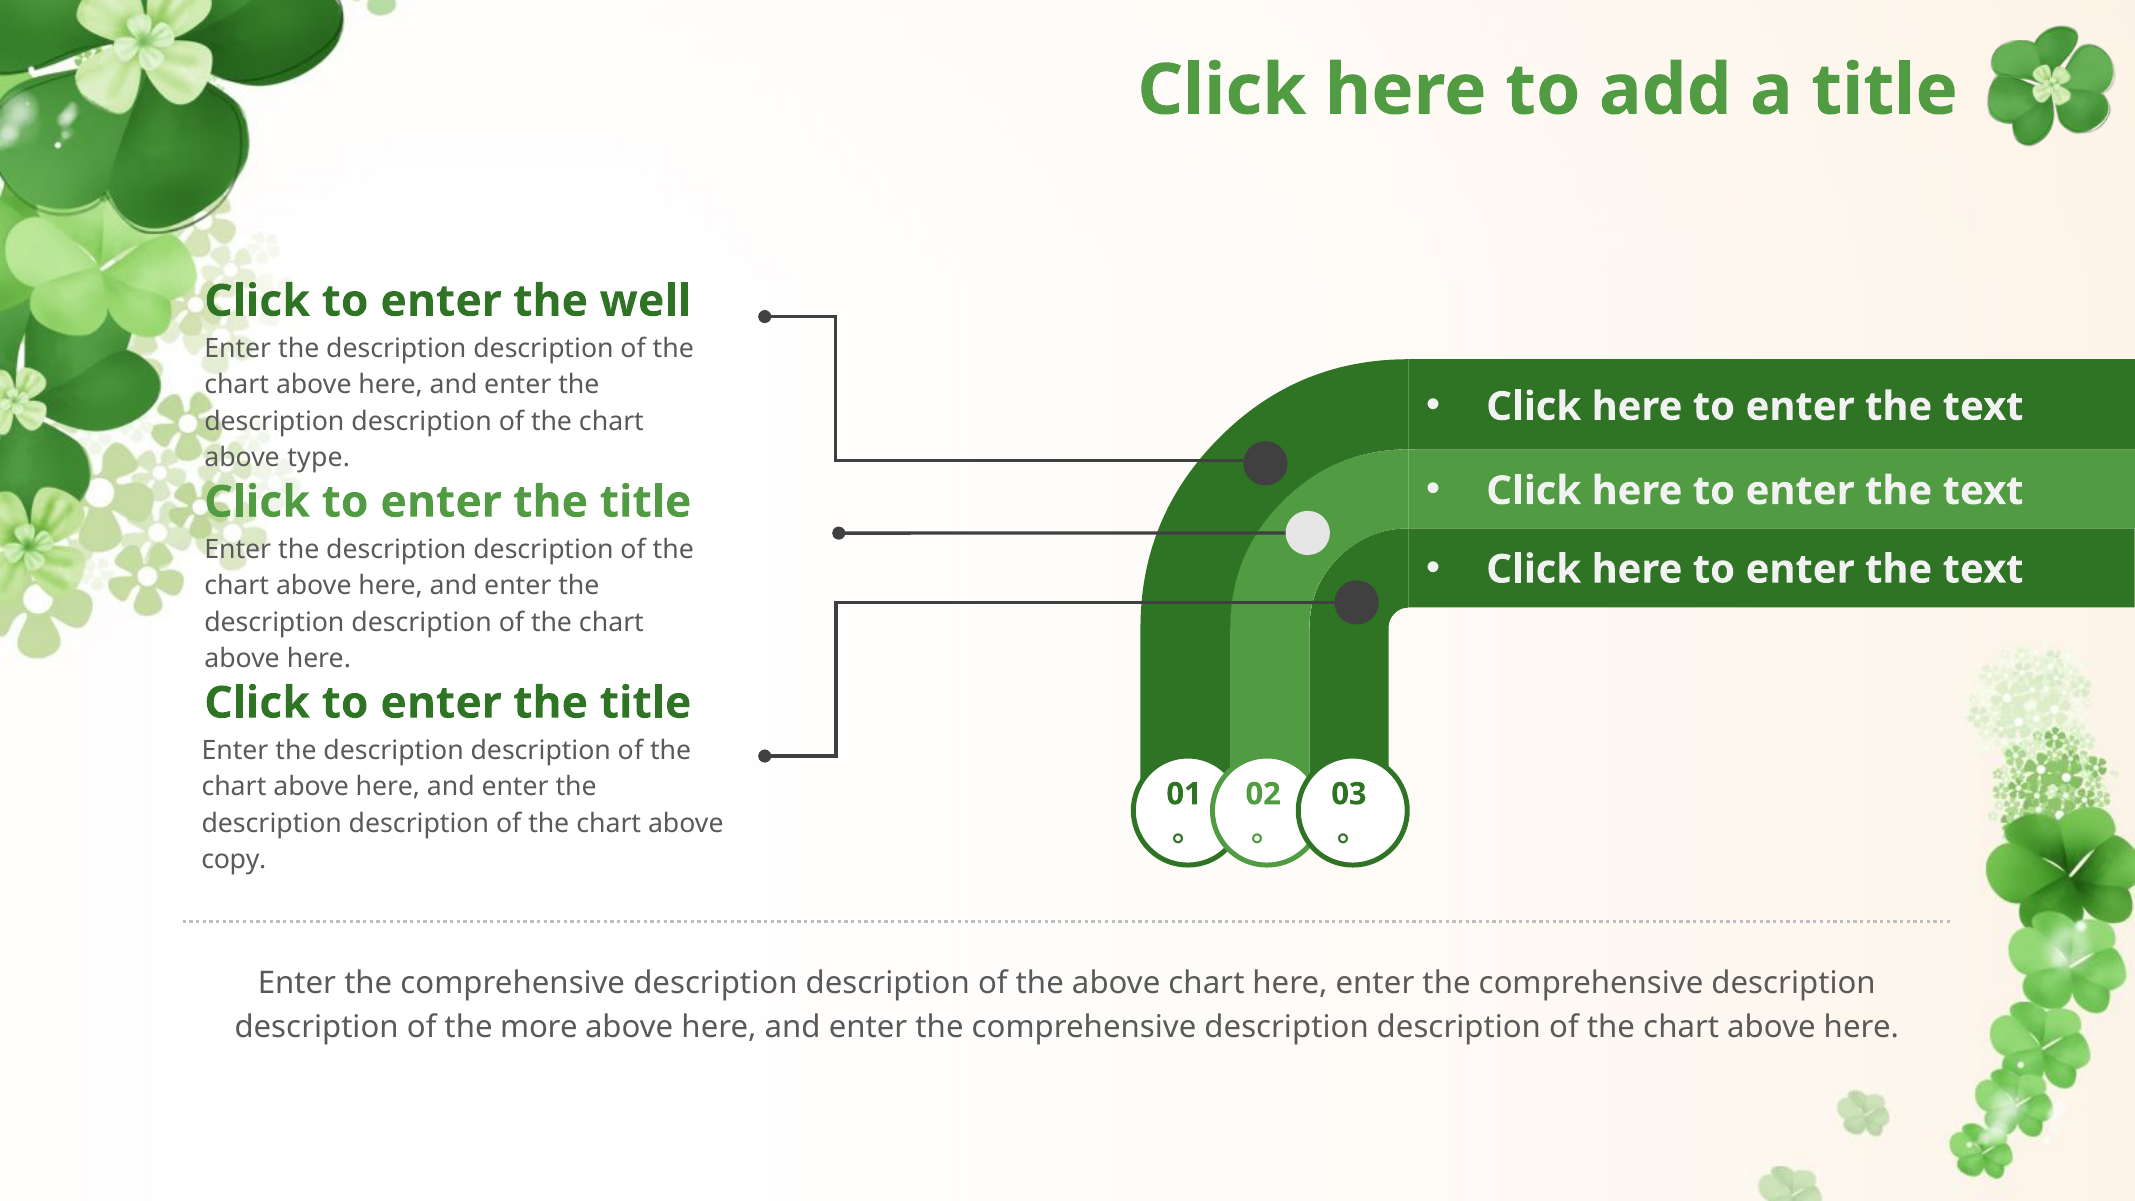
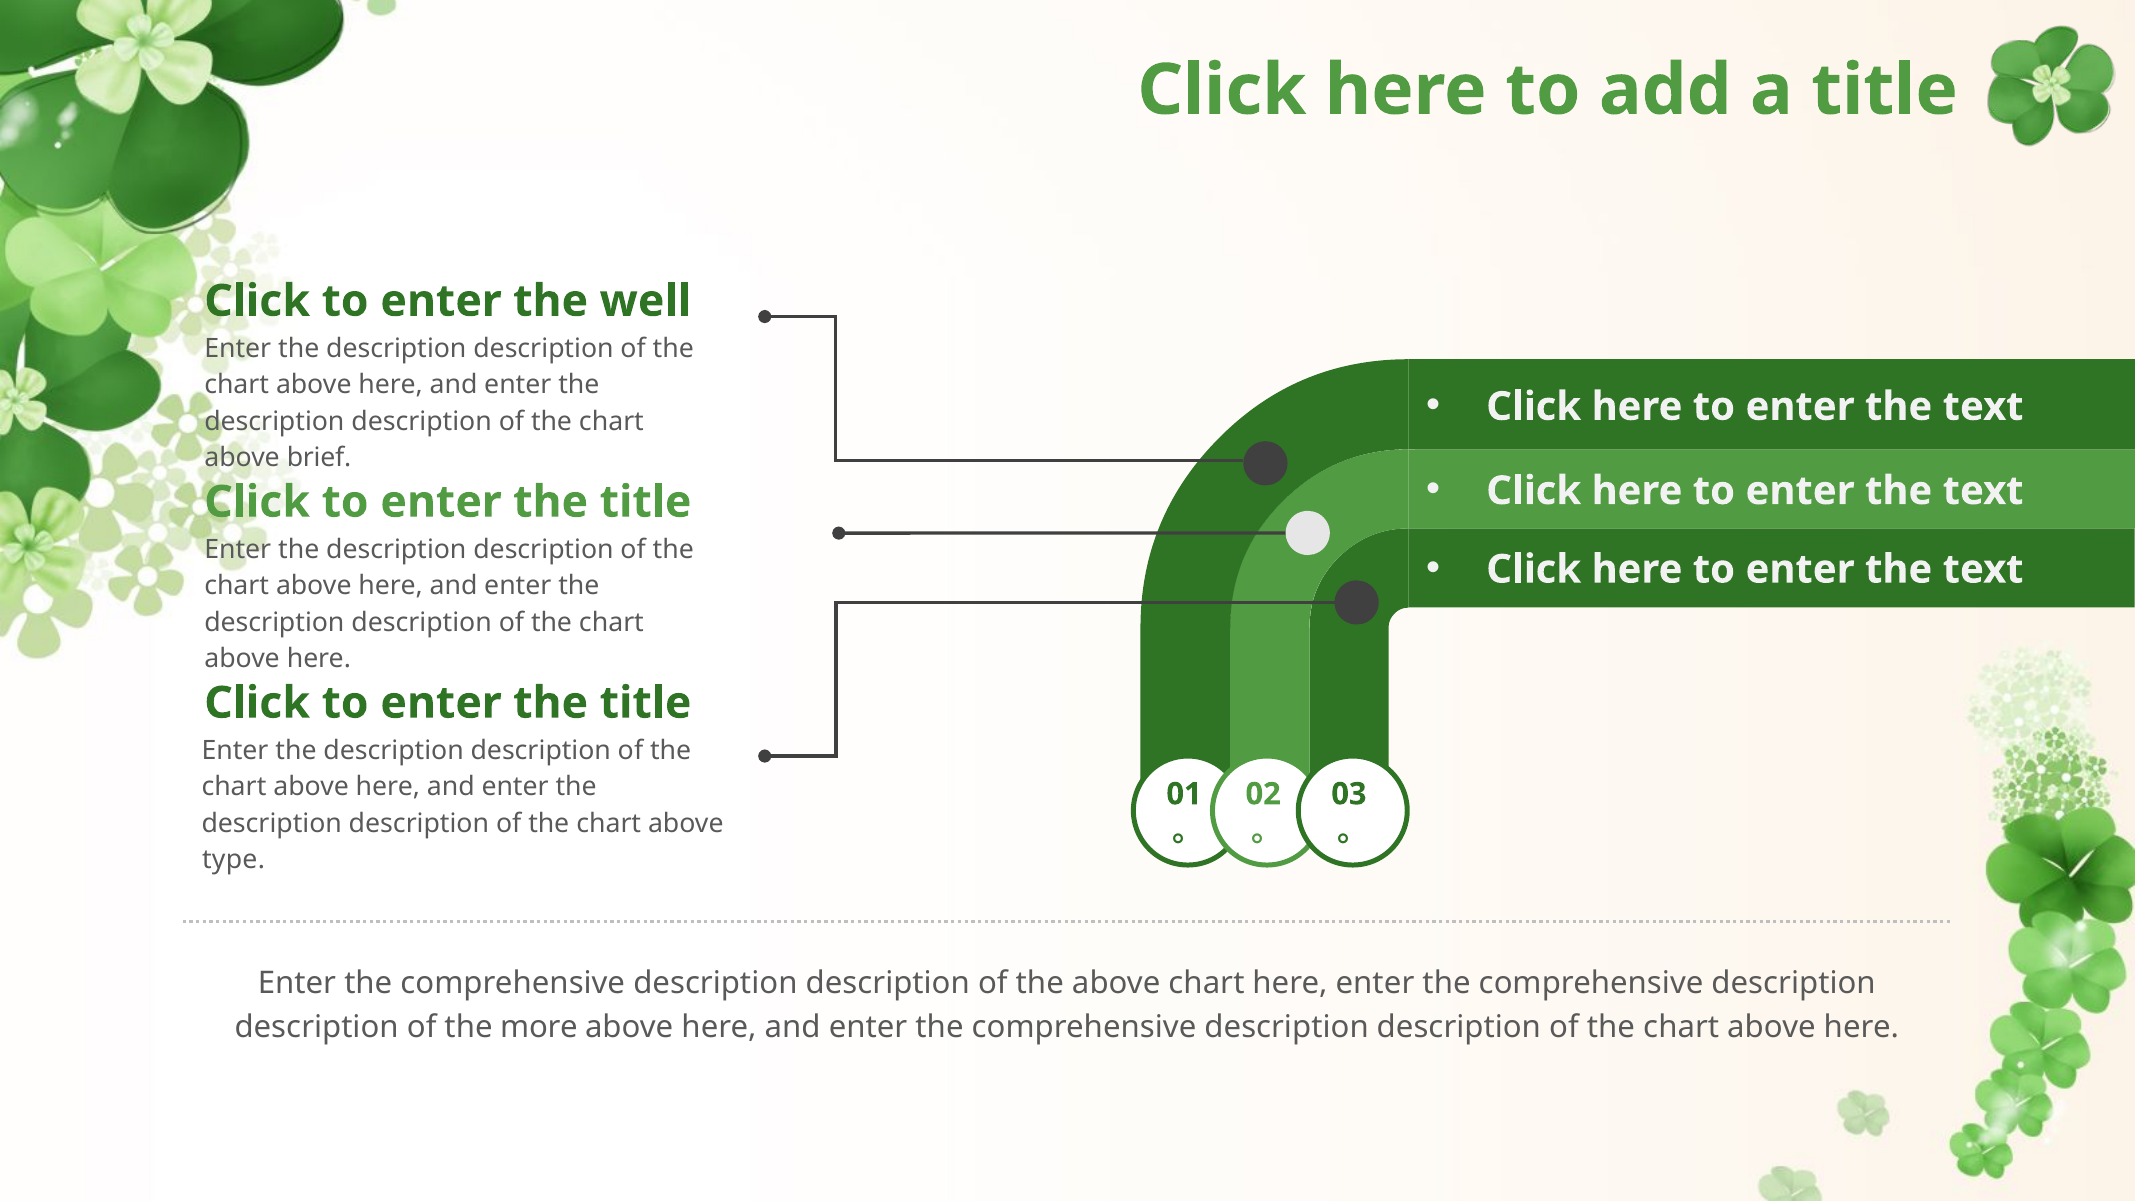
type: type -> brief (319, 458)
copy: copy -> type (234, 860)
